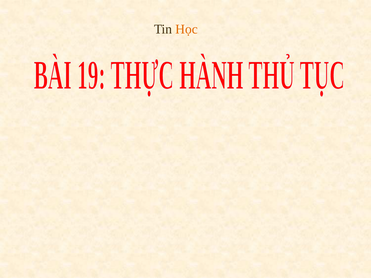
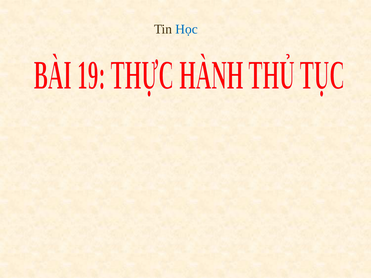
Học colour: orange -> blue (187, 29)
